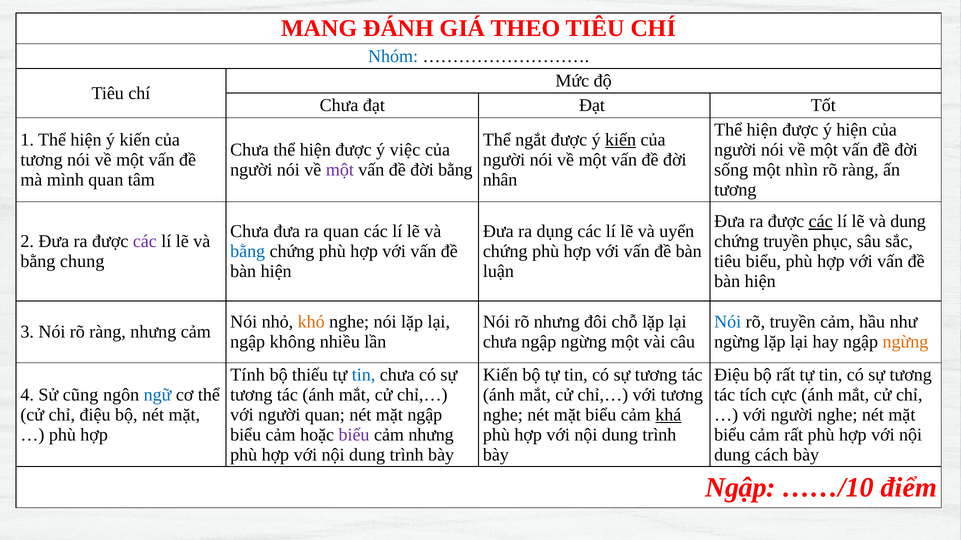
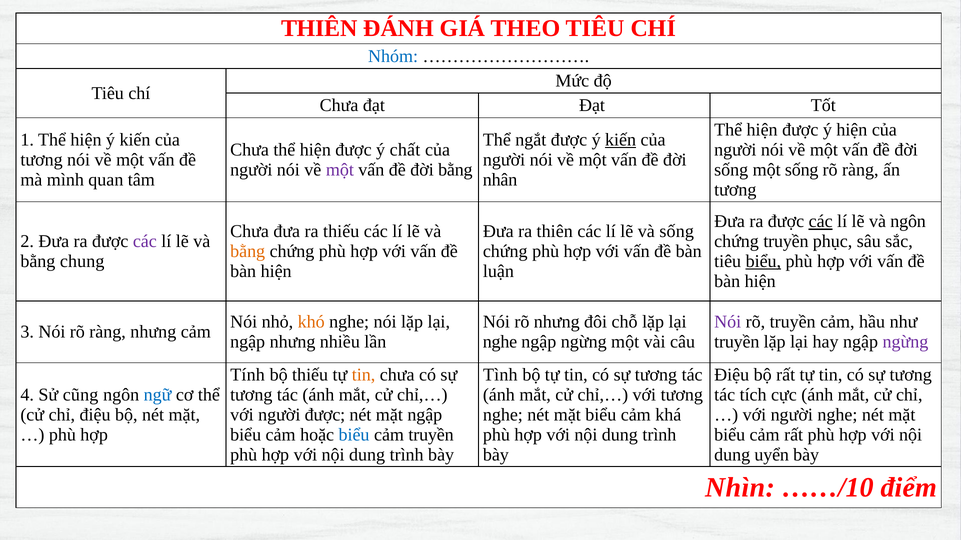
MANG: MANG -> THIÊN (319, 29)
việc: việc -> chất (405, 150)
một nhìn: nhìn -> sống (802, 170)
và dung: dung -> ngôn (908, 222)
ra quan: quan -> thiếu (341, 232)
ra dụng: dụng -> thiên (555, 232)
và uyển: uyển -> sống (677, 232)
bằng colour: blue -> orange (248, 252)
biểu underline: none -> present (763, 262)
Nói colour: blue -> purple (728, 322)
ngập không: không -> nhưng (293, 342)
chưa: chưa -> nghe (500, 342)
ngừng: ngừng -> truyền (737, 342)
ngừng colour: orange -> purple (905, 342)
tin colour: blue -> orange (364, 375)
Kiến: Kiến -> Tình (500, 375)
người quan: quan -> được (325, 415)
khá underline: present -> none (668, 415)
biểu colour: purple -> blue (354, 435)
cảm nhưng: nhưng -> truyền (431, 435)
cách: cách -> uyển (772, 455)
Ngập: Ngập -> Nhìn (740, 488)
